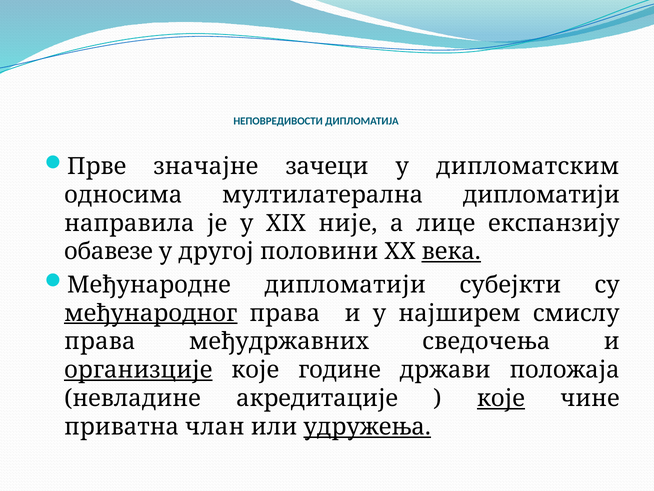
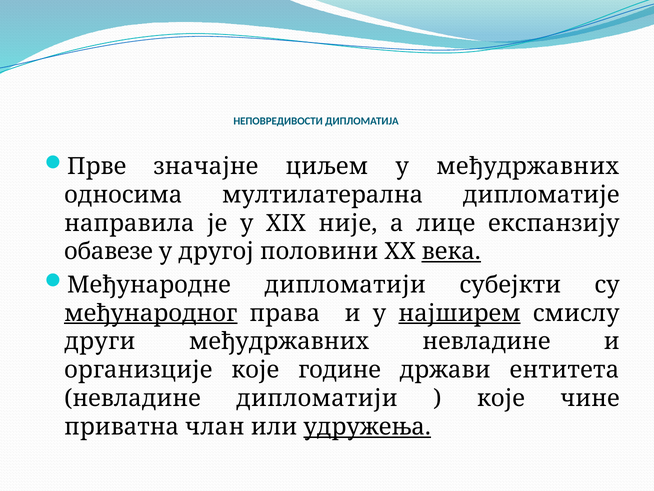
зачеци: зачеци -> циљем (327, 166)
у дипломатским: дипломатским -> међудржавних (528, 166)
мултилатерална дипломатији: дипломатији -> дипломатије (541, 195)
најширем underline: none -> present (460, 313)
права: права -> други (100, 341)
међудржавних сведочења: сведочења -> невладине (486, 341)
организције underline: present -> none (138, 370)
положаја: положаја -> ентитета (564, 370)
невладине акредитације: акредитације -> дипломатији (317, 398)
које underline: present -> none (501, 398)
